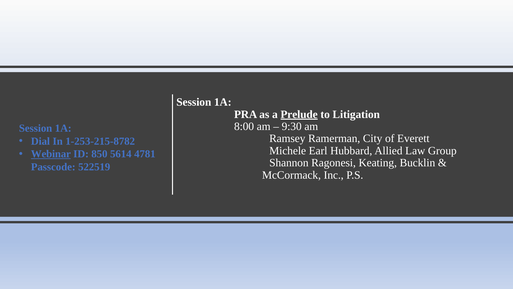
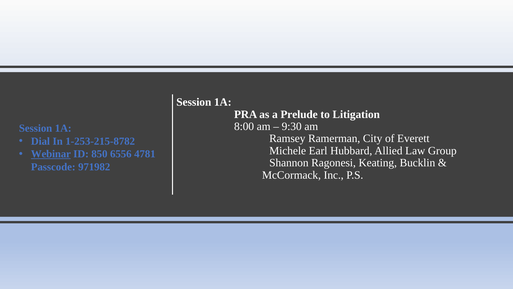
Prelude underline: present -> none (299, 114)
5614: 5614 -> 6556 (121, 154)
522519: 522519 -> 971982 (94, 167)
